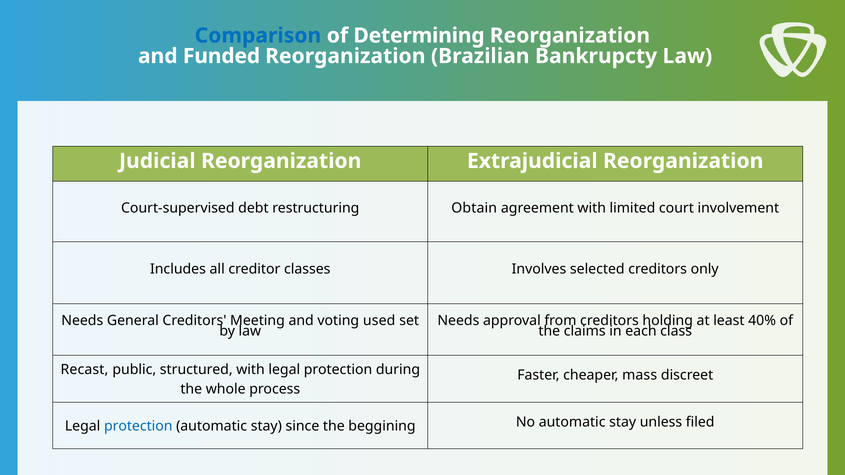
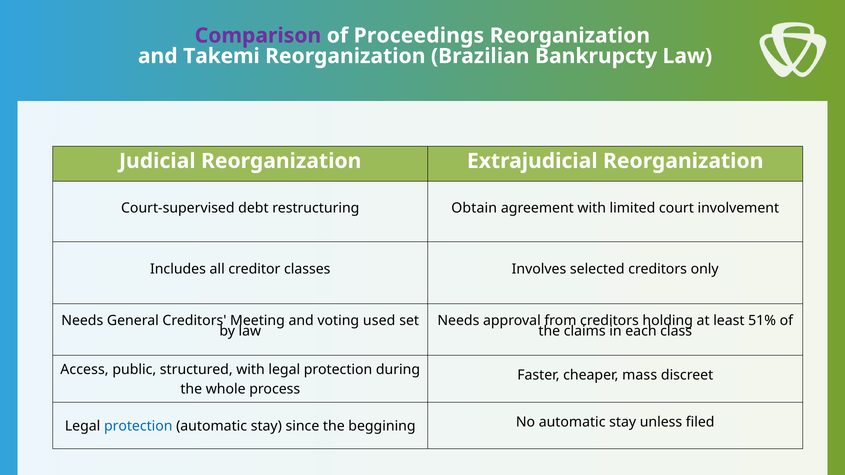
Comparison colour: blue -> purple (258, 36)
Determining: Determining -> Proceedings (419, 36)
Funded: Funded -> Takemi (221, 56)
40%: 40% -> 51% (762, 321)
Recast: Recast -> Access (84, 370)
